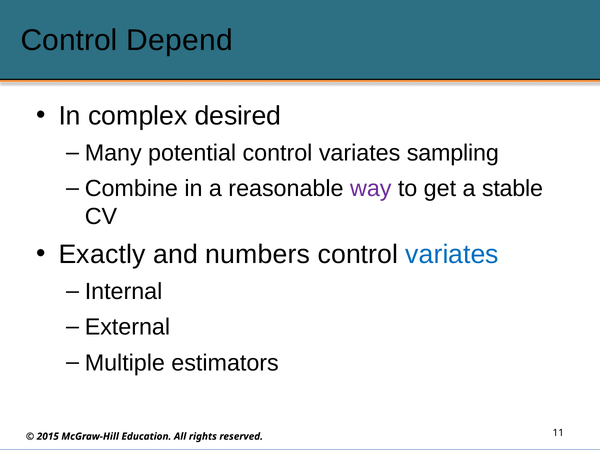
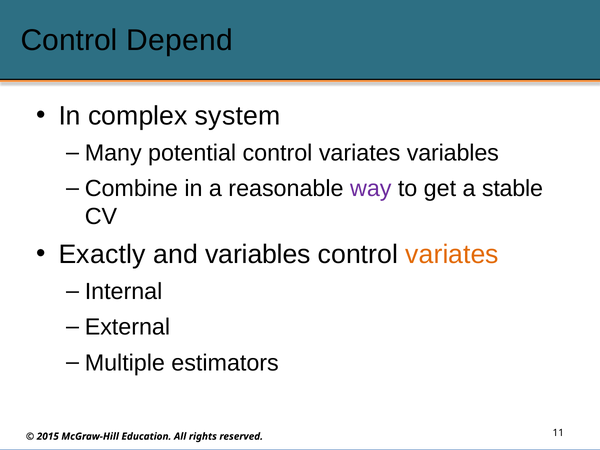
desired: desired -> system (238, 116)
variates sampling: sampling -> variables (453, 153)
and numbers: numbers -> variables (258, 254)
variates colour: blue -> orange (452, 254)
